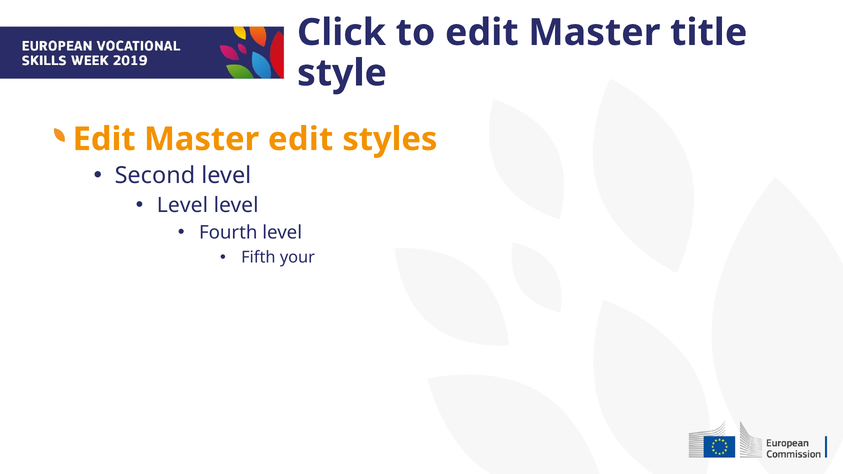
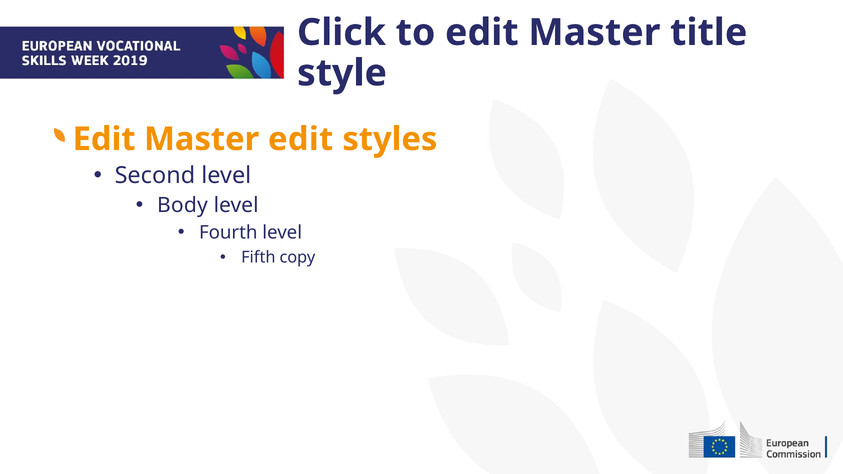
Level: Level -> Body (182, 205)
your: your -> copy (297, 258)
